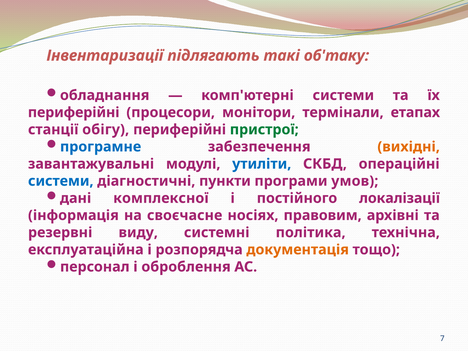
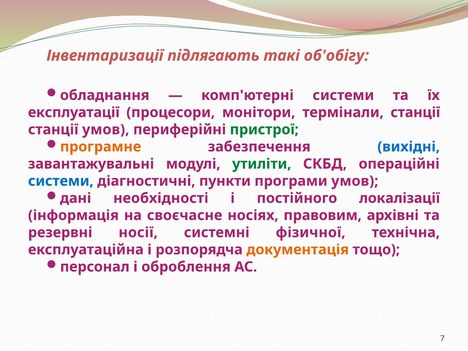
об'таку: об'таку -> об'обігу (336, 56)
периферійні: периферійні -> експлуатації (74, 112)
термінали етапах: етапах -> станції (415, 112)
станції обігу: обігу -> умов (106, 130)
програмне colour: blue -> orange (101, 147)
вихідні colour: orange -> blue (409, 147)
утиліти colour: blue -> green (262, 164)
комплексної: комплексної -> необхідності (161, 198)
виду: виду -> носії (138, 232)
політика: політика -> фізичної (311, 232)
